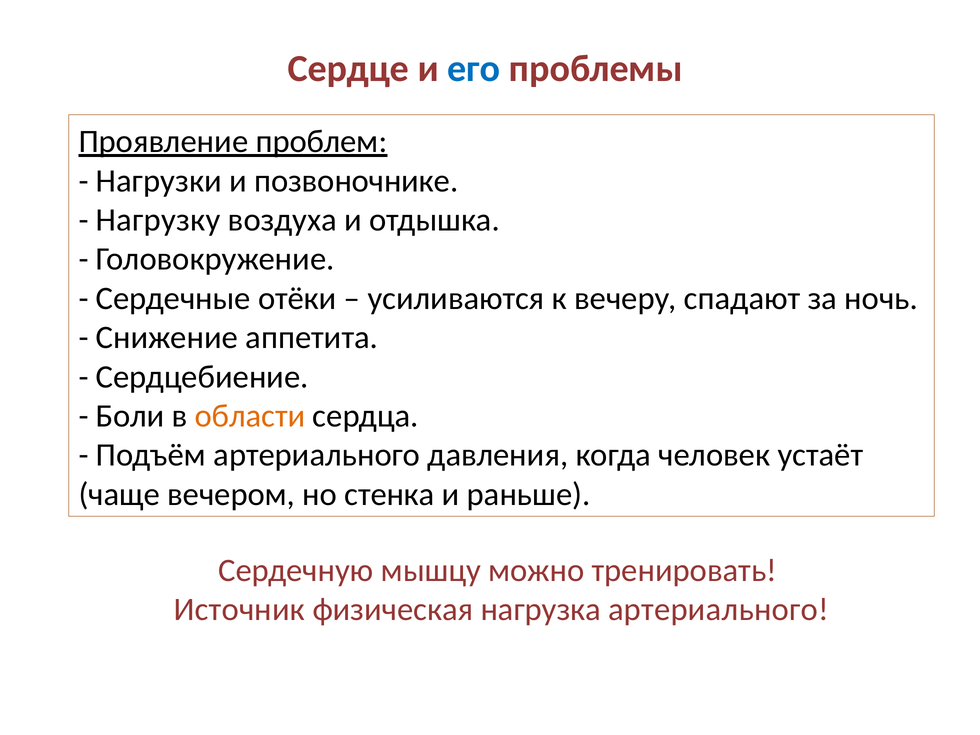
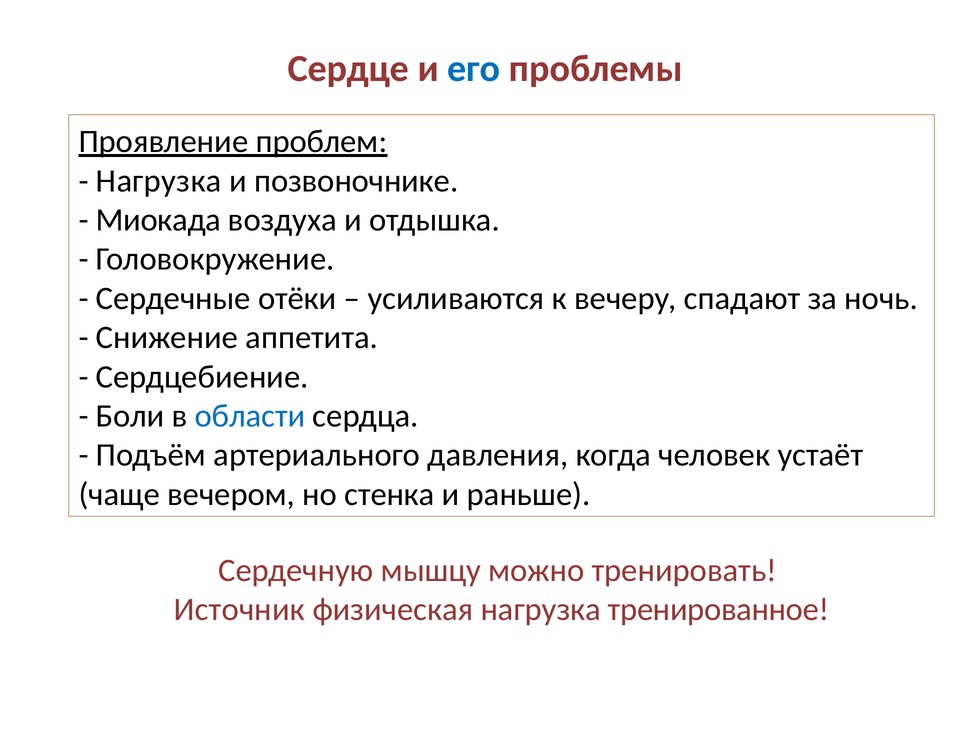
Нагрузки: Нагрузки -> Нагрузка (159, 181)
Нагрузку: Нагрузку -> Миокада (158, 220)
области colour: orange -> blue (250, 416)
нагрузка артериального: артериального -> тренированное (719, 609)
